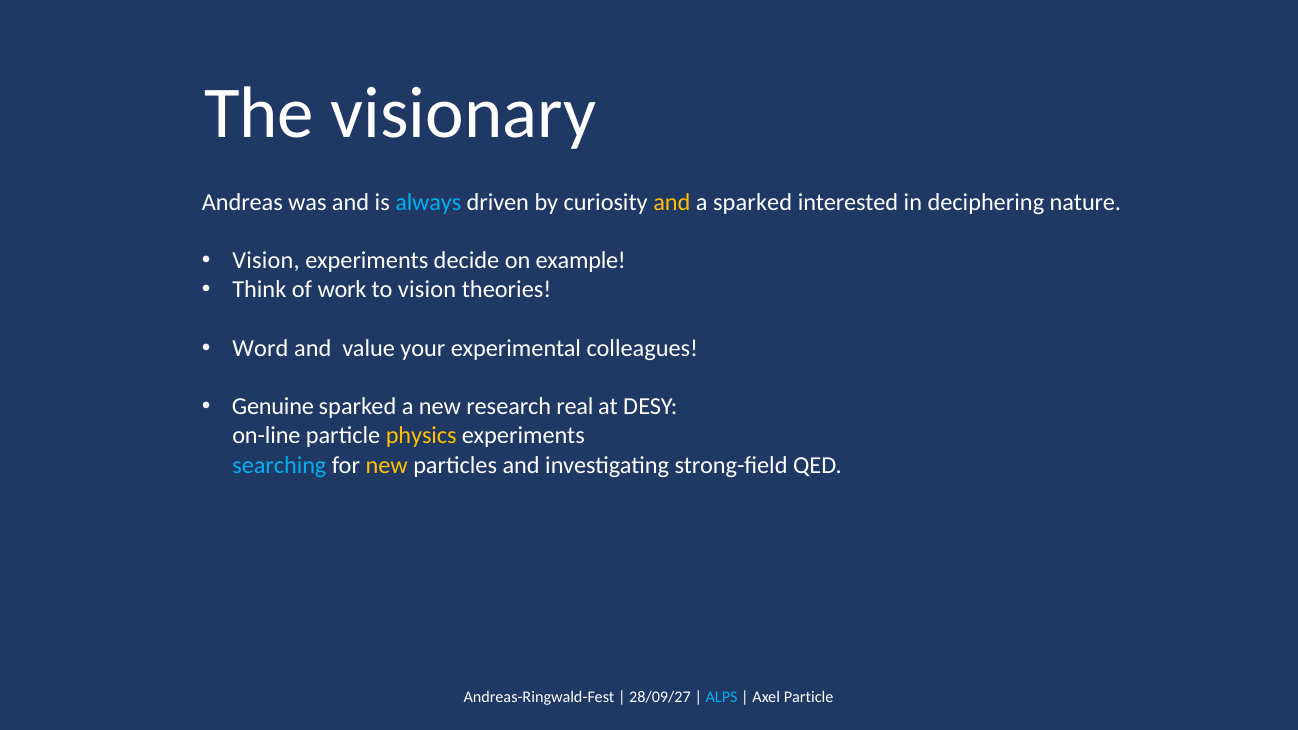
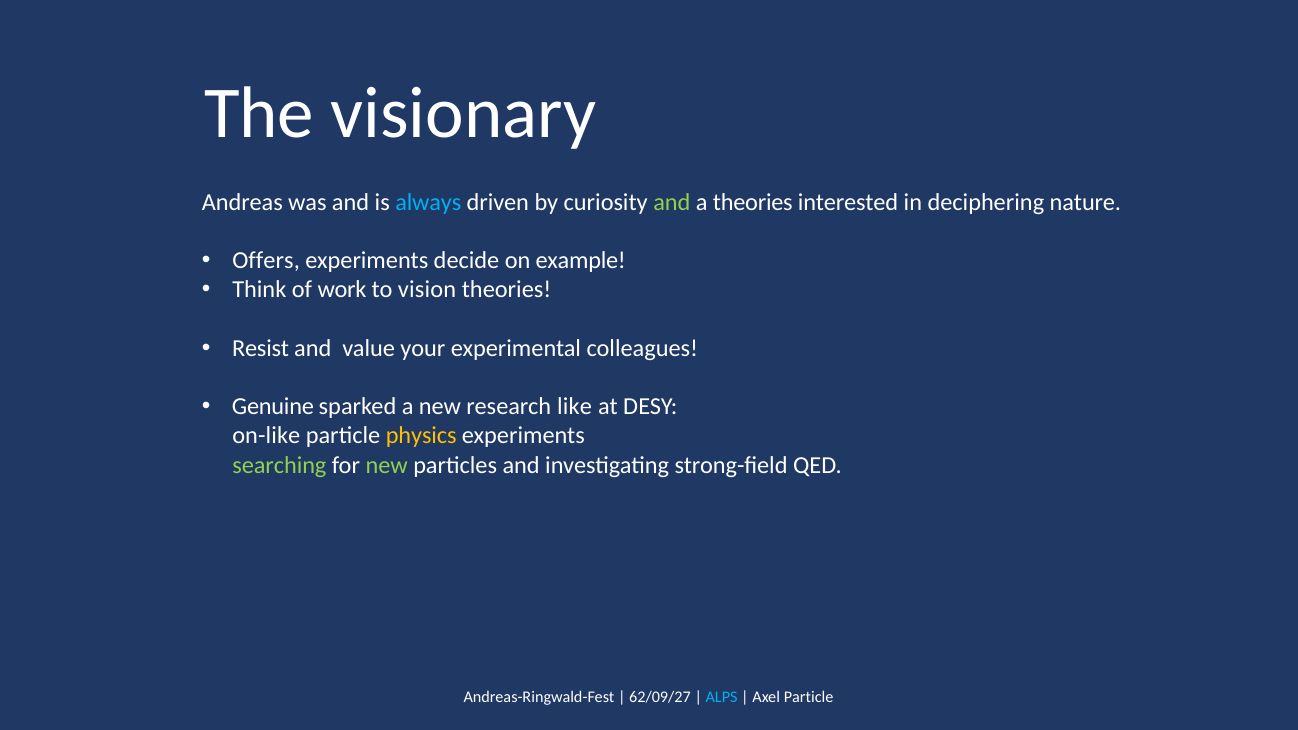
and colour: yellow -> light green (672, 202)
a sparked: sparked -> theories (753, 202)
Vision: Vision -> Offers (266, 261)
Word: Word -> Resist (261, 348)
real: real -> like (575, 407)
on-line: on-line -> on-like (266, 436)
searching colour: light blue -> light green (279, 465)
new colour: yellow -> light green (387, 465)
28/09/27: 28/09/27 -> 62/09/27 (660, 697)
